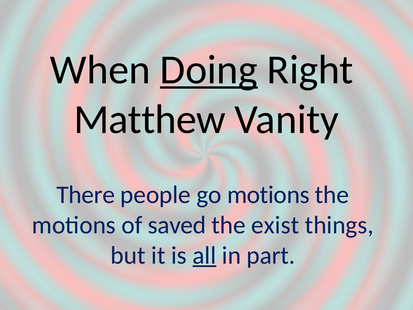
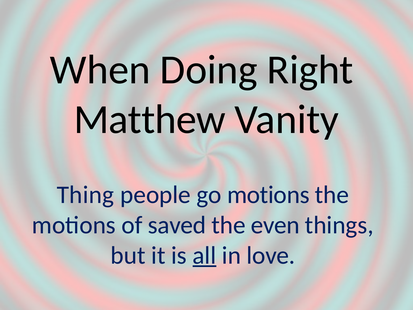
Doing underline: present -> none (209, 70)
There: There -> Thing (85, 195)
exist: exist -> even (275, 225)
part: part -> love (271, 255)
